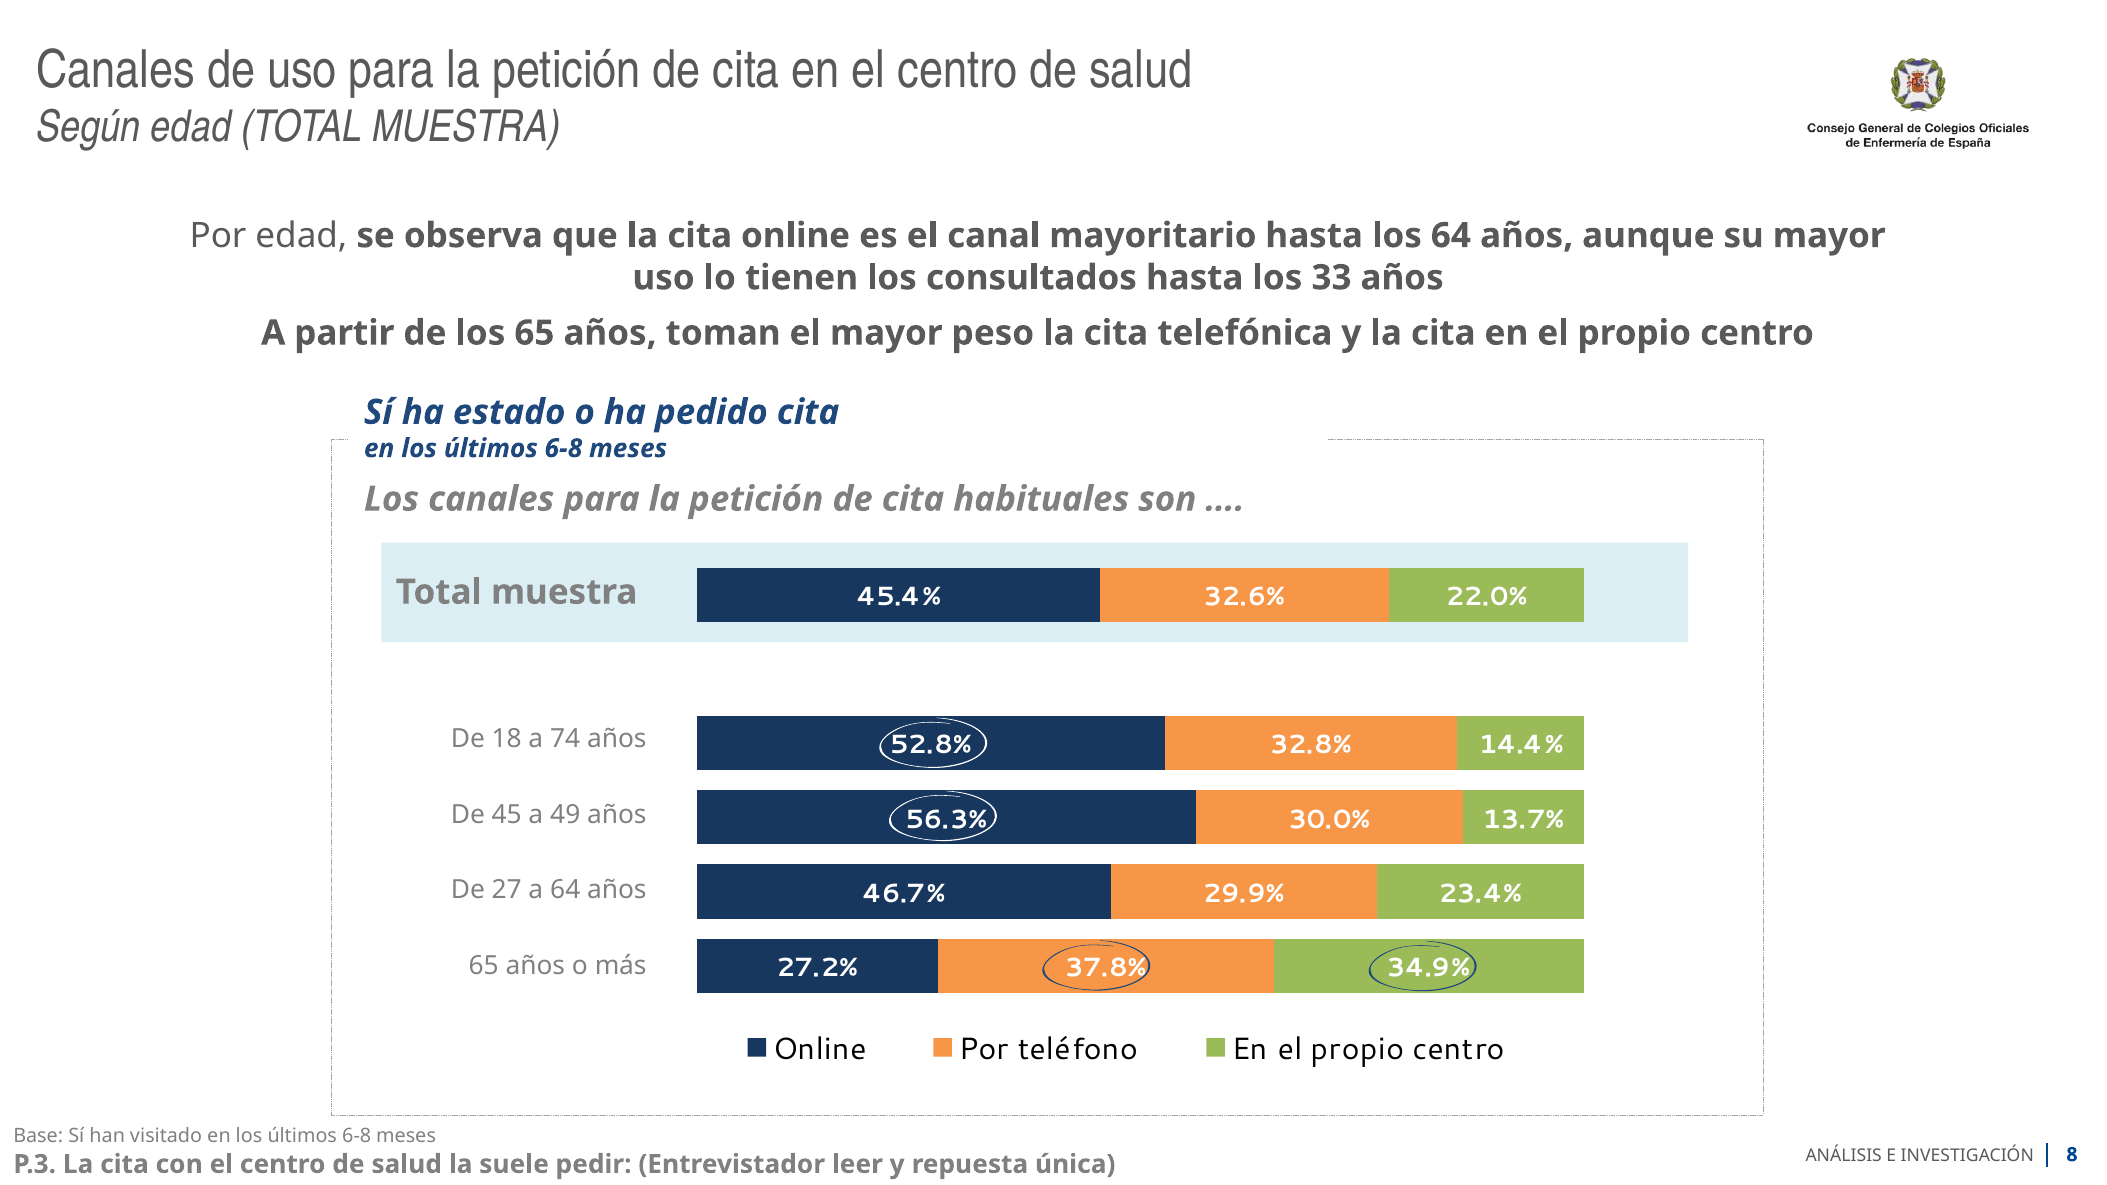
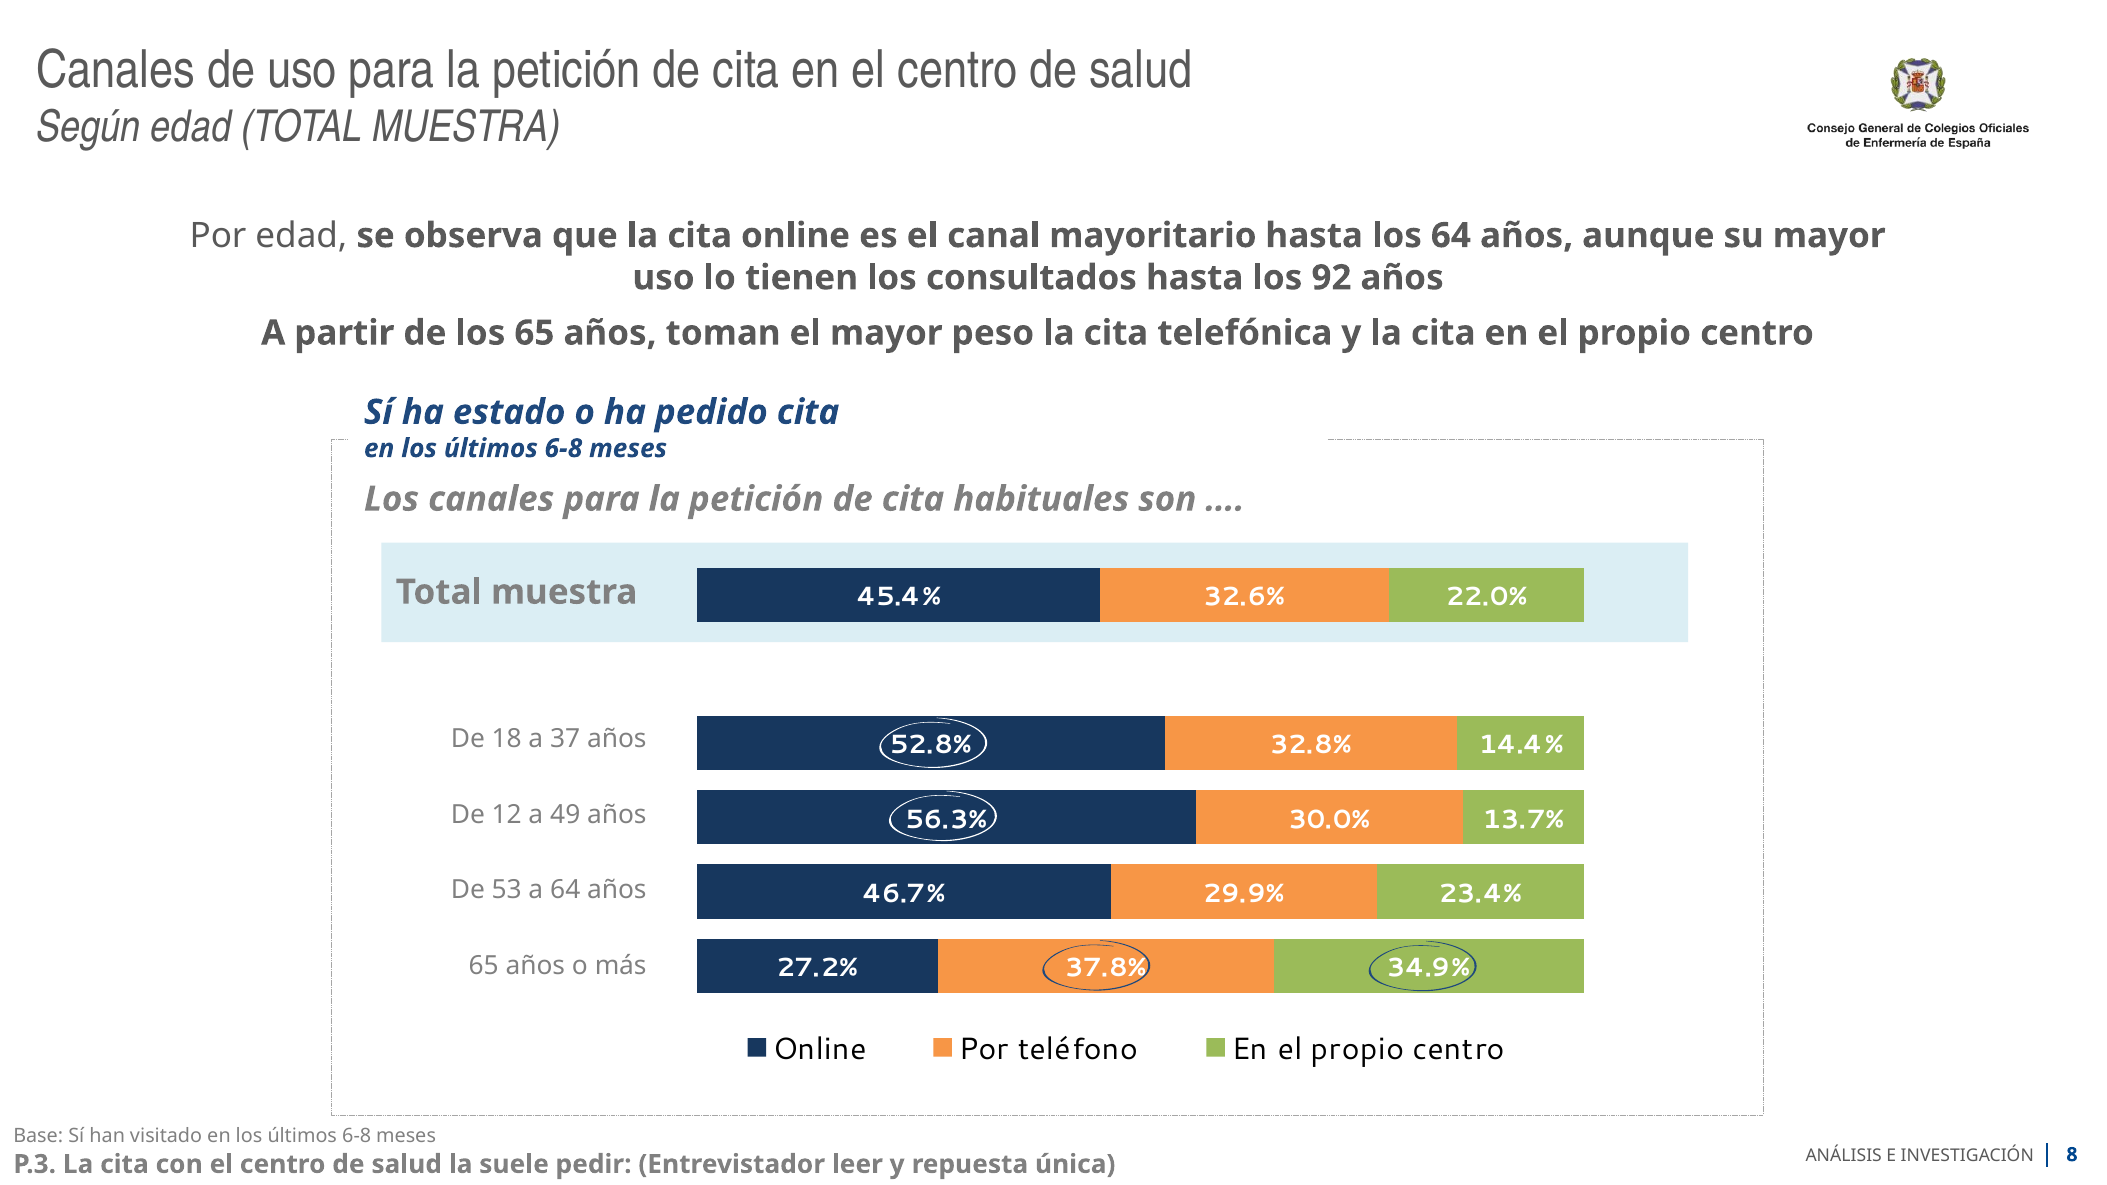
33: 33 -> 92 (1331, 278)
74: 74 -> 37 (565, 739)
45: 45 -> 12 (507, 815)
27: 27 -> 53 (507, 890)
